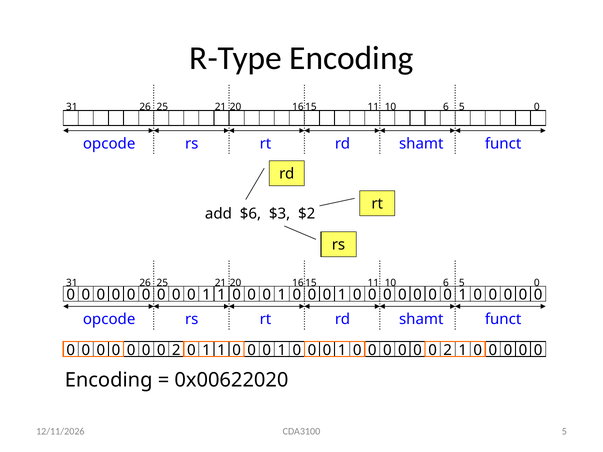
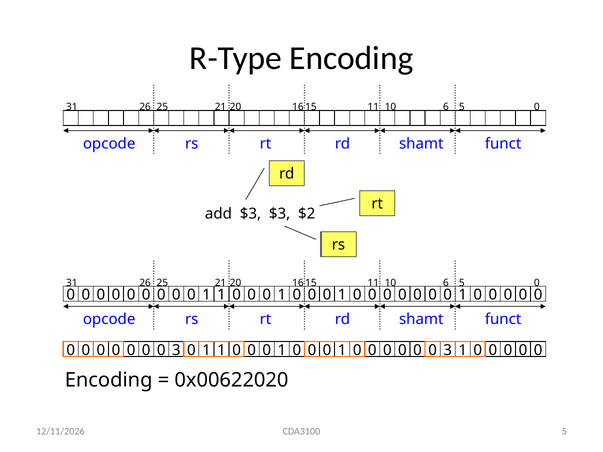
add $6: $6 -> $3 (250, 214)
2: 2 -> 3 (176, 350)
2: 2 -> 3 (448, 350)
